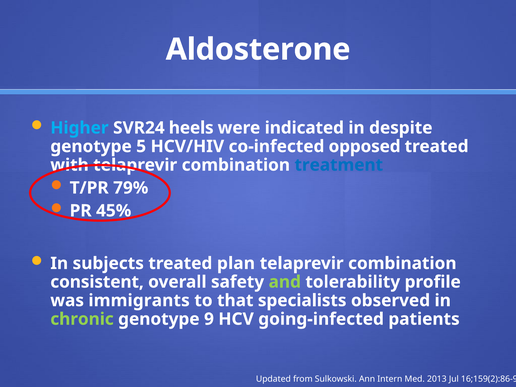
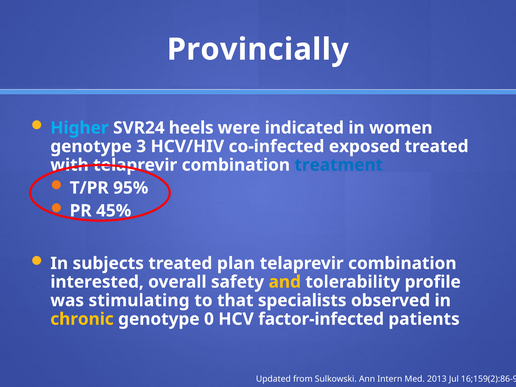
Aldosterone: Aldosterone -> Provincially (258, 49)
despite: despite -> women (401, 128)
5: 5 -> 3 (141, 146)
opposed: opposed -> exposed (365, 146)
79%: 79% -> 95% (131, 188)
consistent: consistent -> interested (97, 282)
and colour: light green -> yellow (285, 282)
immigrants: immigrants -> stimulating (139, 301)
chronic colour: light green -> yellow (82, 319)
9: 9 -> 0 (209, 319)
going-infected: going-infected -> factor-infected (321, 319)
